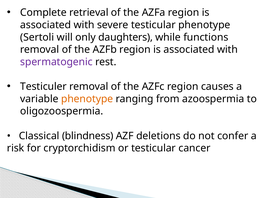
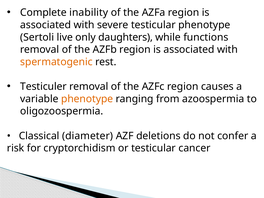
retrieval: retrieval -> inability (89, 13)
will: will -> live (65, 37)
spermatogenic colour: purple -> orange (56, 62)
blindness: blindness -> diameter (88, 136)
